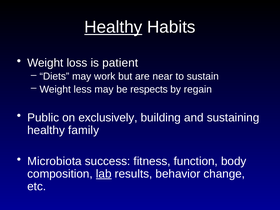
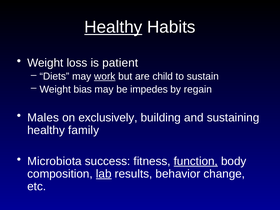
work underline: none -> present (105, 76)
near: near -> child (163, 76)
less: less -> bias (83, 89)
respects: respects -> impedes (149, 89)
Public: Public -> Males (43, 118)
function underline: none -> present (196, 161)
